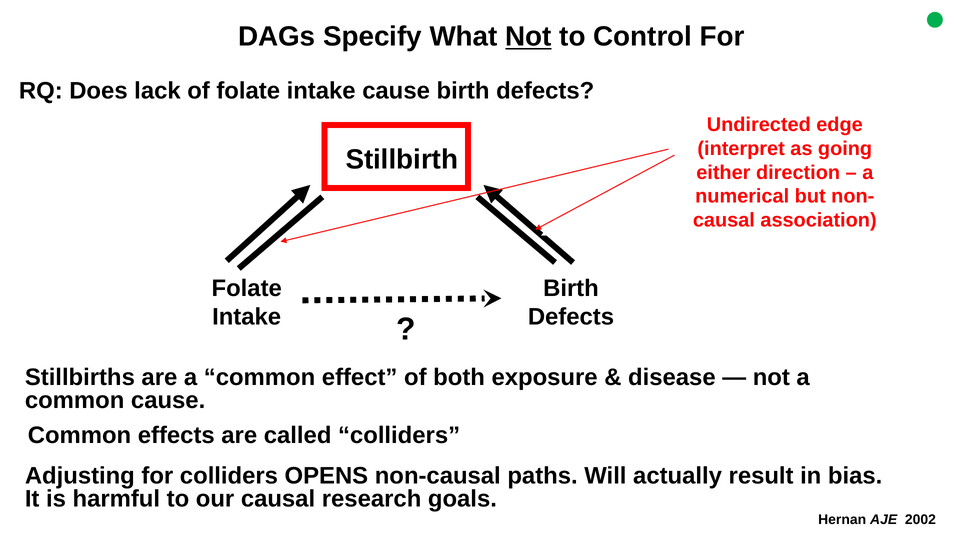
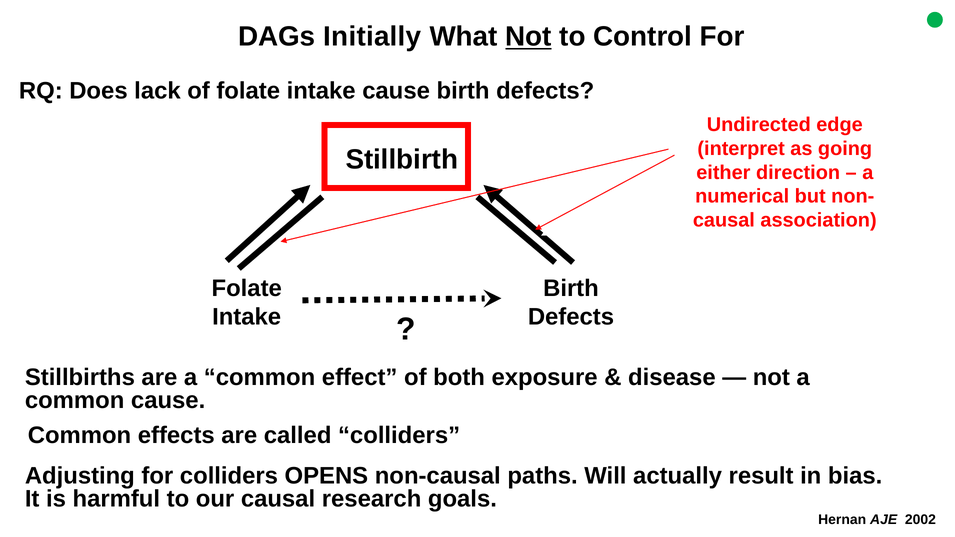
Specify: Specify -> Initially (372, 36)
